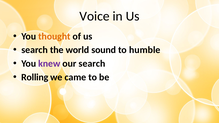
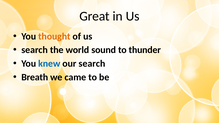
Voice: Voice -> Great (95, 16)
humble: humble -> thunder (145, 50)
knew colour: purple -> blue (49, 64)
Rolling: Rolling -> Breath (35, 77)
